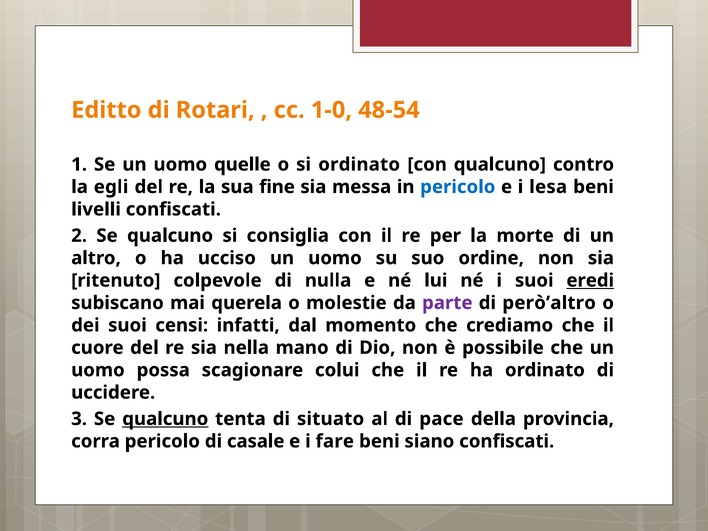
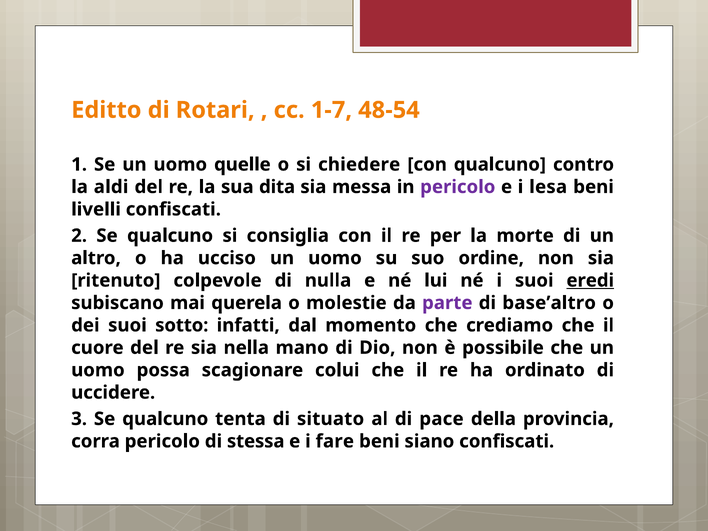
1-0: 1-0 -> 1-7 (331, 110)
si ordinato: ordinato -> chiedere (359, 164)
egli: egli -> aldi (111, 187)
fine: fine -> dita (277, 187)
pericolo colour: blue -> purple (458, 187)
però’altro: però’altro -> base’altro (549, 303)
censi: censi -> sotto (182, 325)
qualcuno underline: present -> none (165, 419)
casale: casale -> stessa (256, 441)
